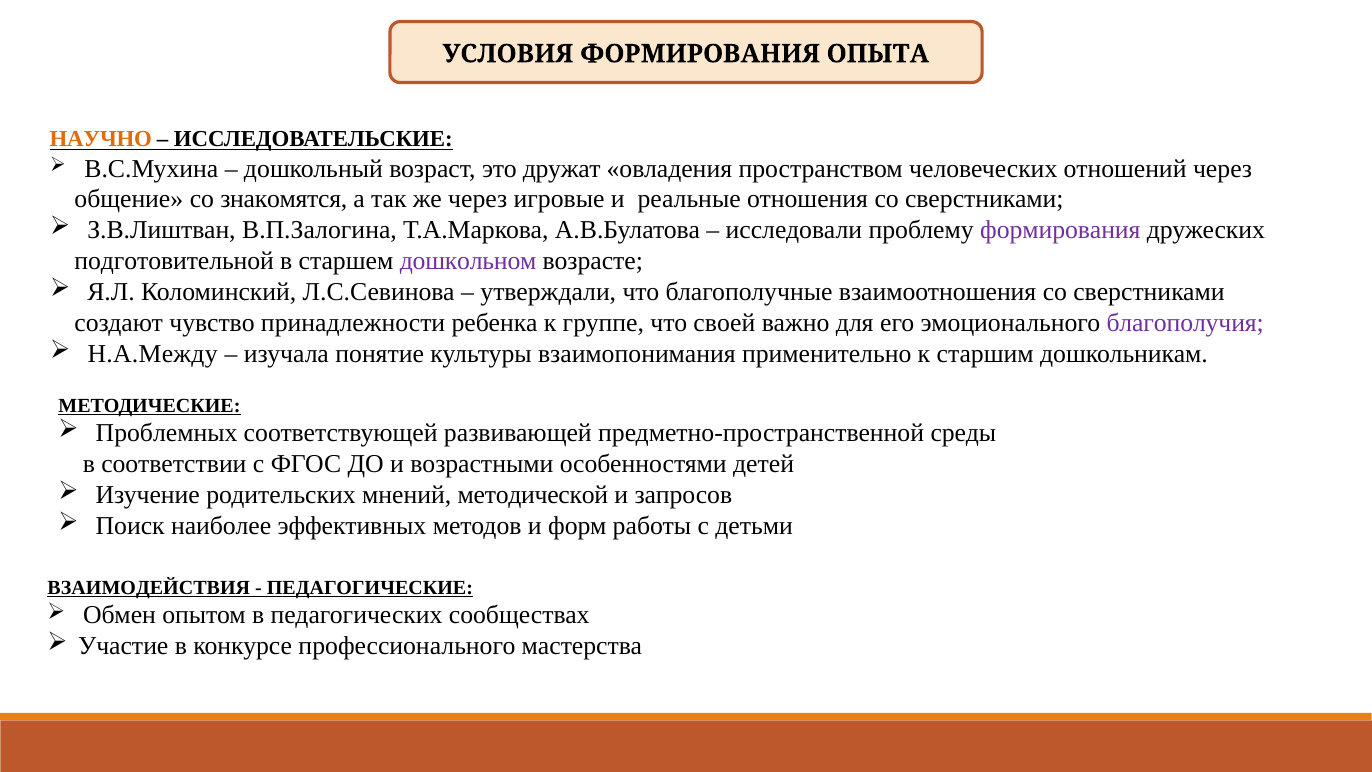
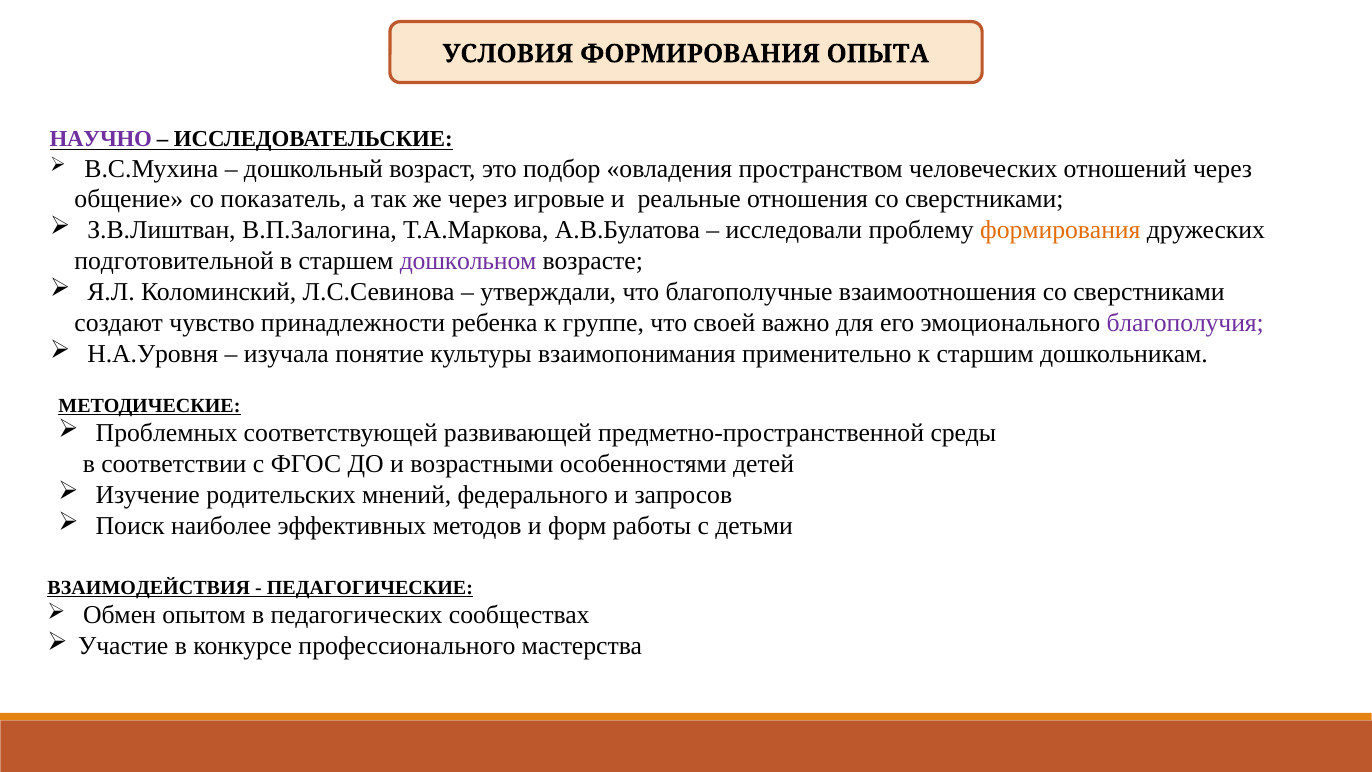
НАУЧНО colour: orange -> purple (101, 139)
дружат: дружат -> подбор (562, 168)
знакомятся: знакомятся -> показатель (284, 199)
формирования colour: purple -> orange (1060, 230)
Н.А.Между: Н.А.Между -> Н.А.Уровня (153, 354)
методической: методической -> федерального (533, 495)
